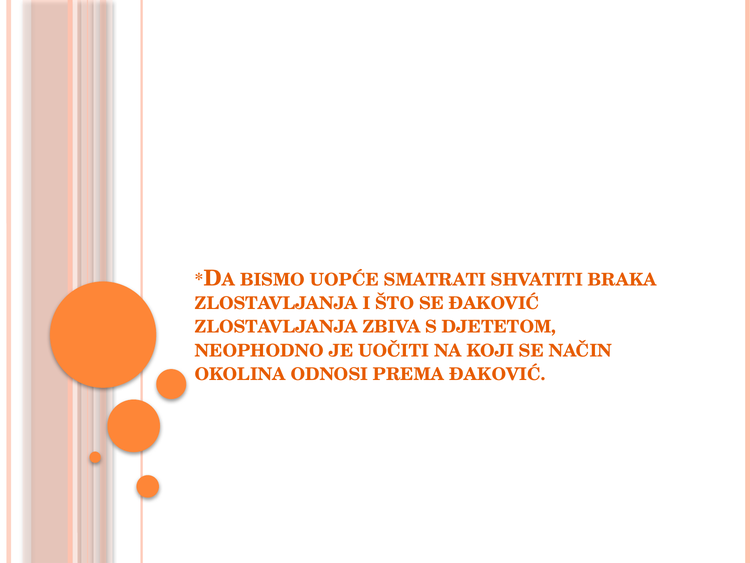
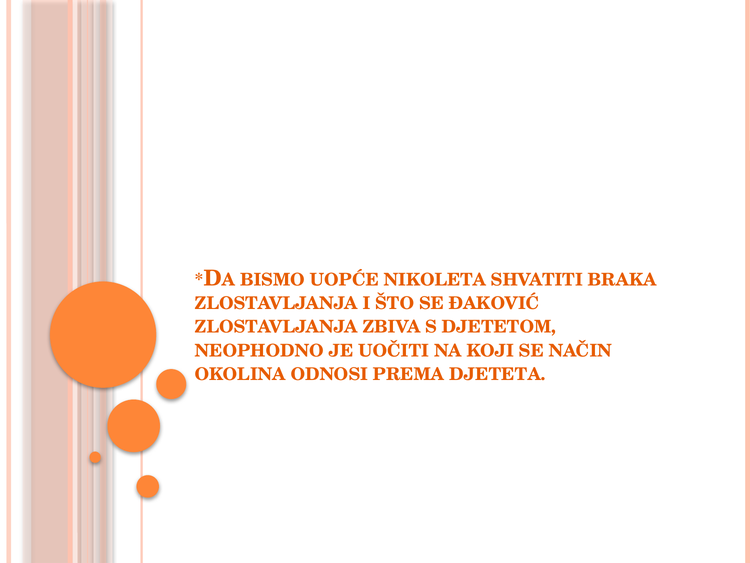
SMATRATI: SMATRATI -> NIKOLETA (435, 280)
PREMA ĐAKOVIĆ: ĐAKOVIĆ -> DJETETA (498, 374)
